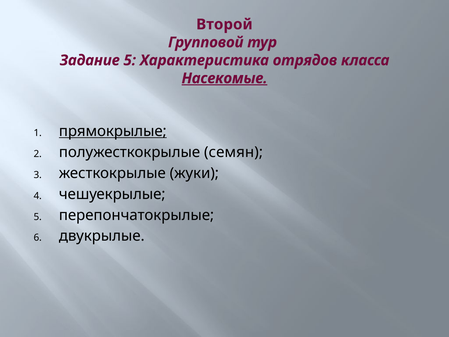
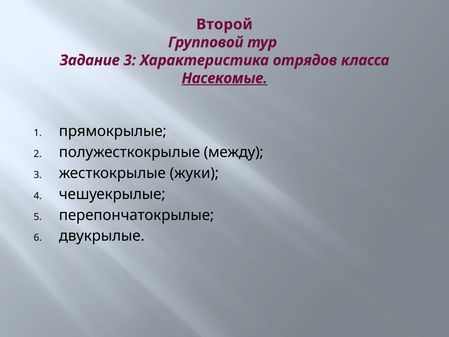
Задание 5: 5 -> 3 (130, 60)
прямокрылые underline: present -> none (113, 131)
семян: семян -> между (234, 152)
